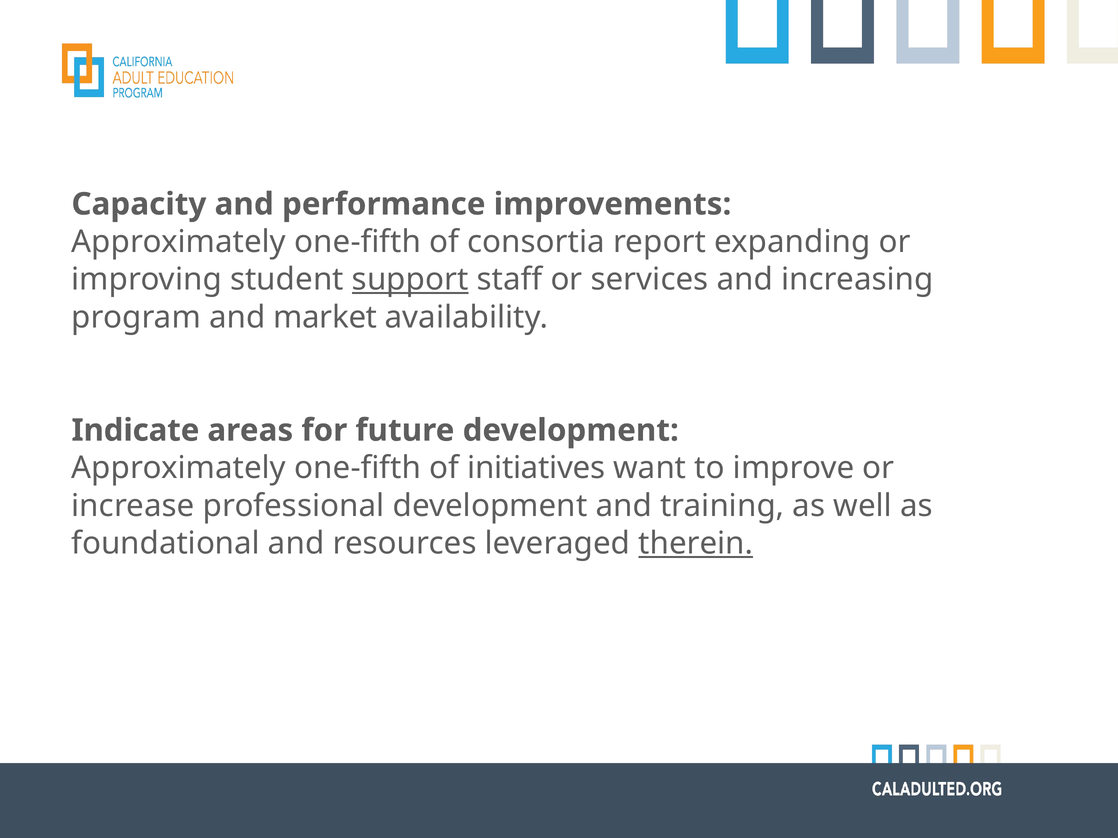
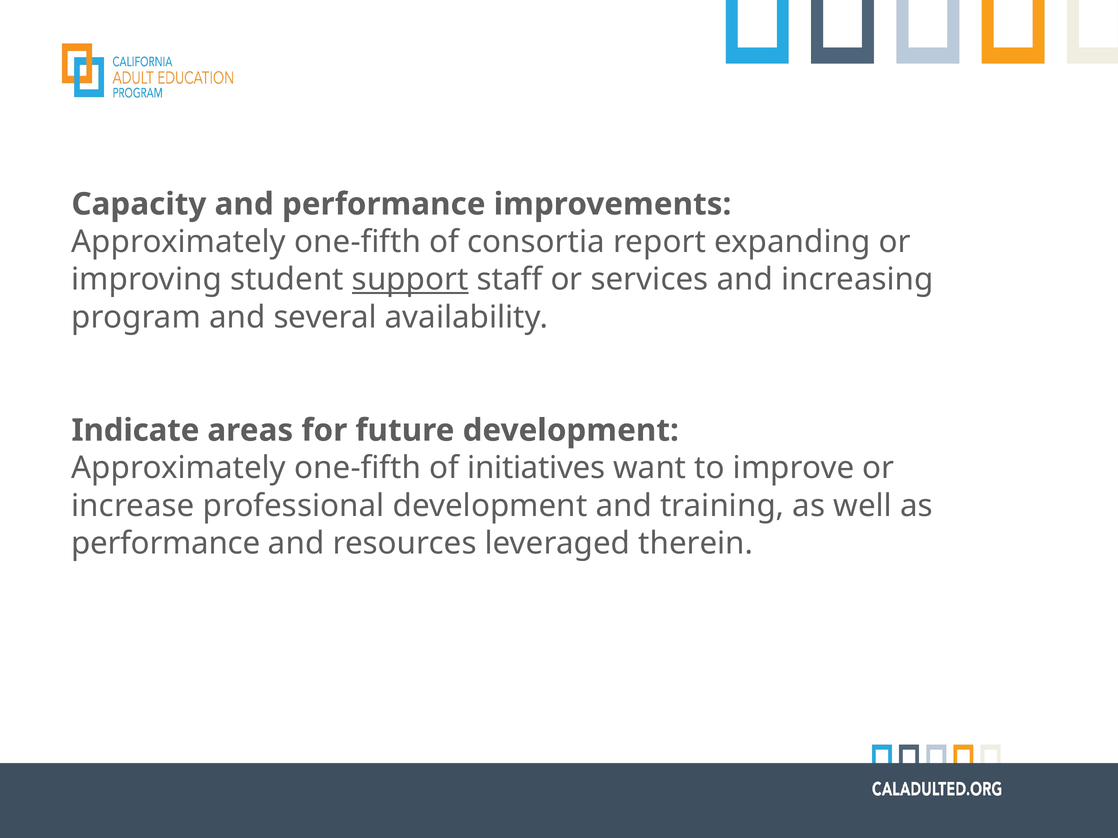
market: market -> several (325, 317)
foundational: foundational -> performance (166, 544)
therein underline: present -> none (696, 544)
